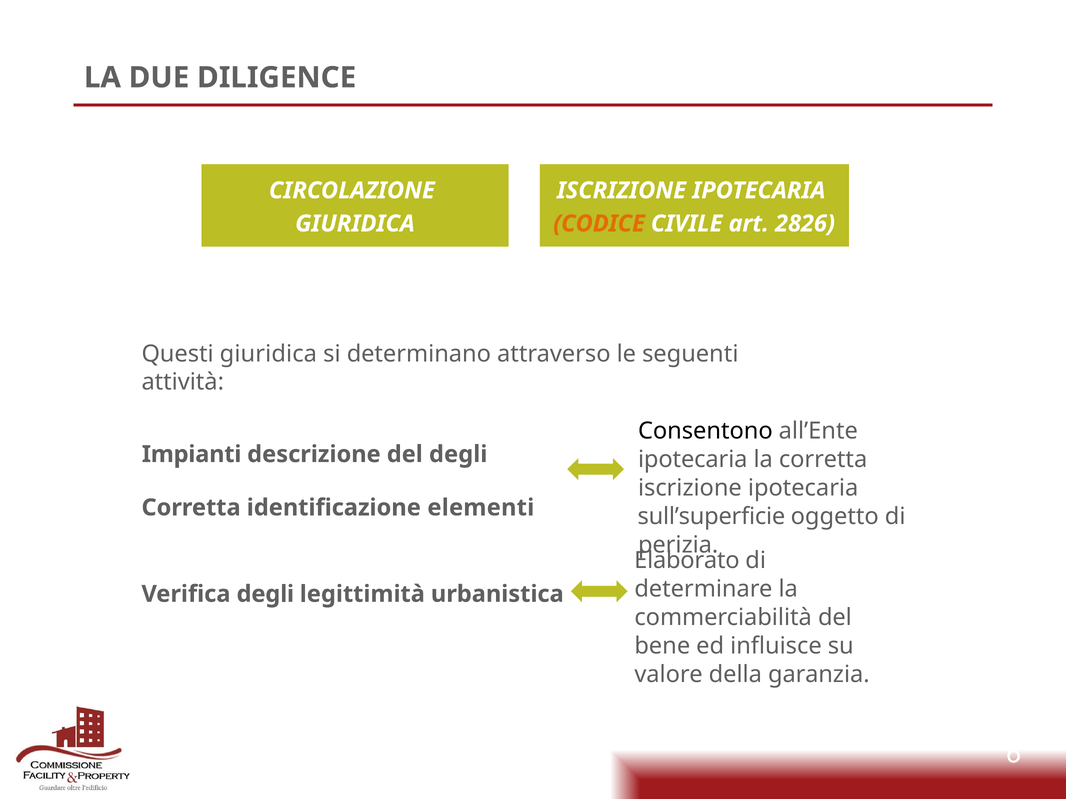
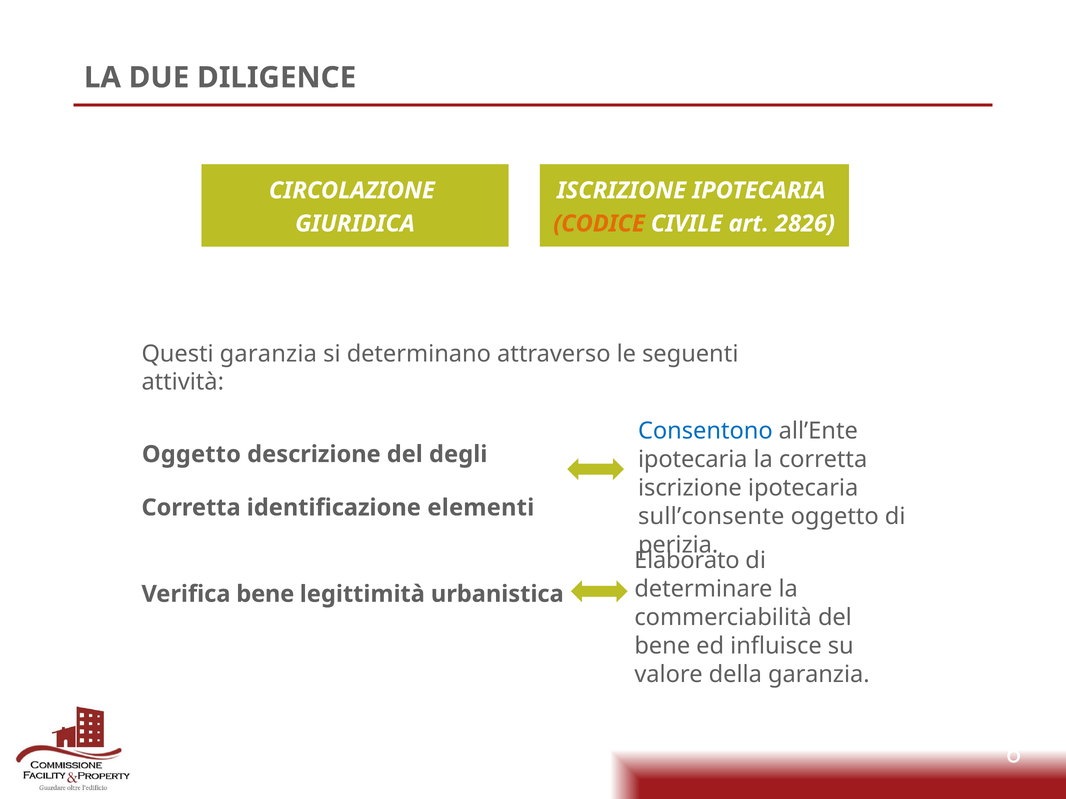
Questi giuridica: giuridica -> garanzia (268, 354)
Consentono colour: black -> blue (705, 431)
Impianti: Impianti -> Oggetto (191, 455)
sull’superficie: sull’superficie -> sull’consente (711, 517)
Verifica degli: degli -> bene (265, 594)
